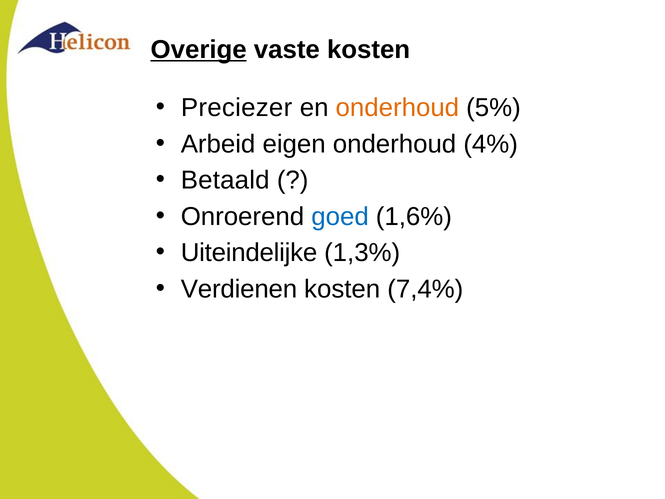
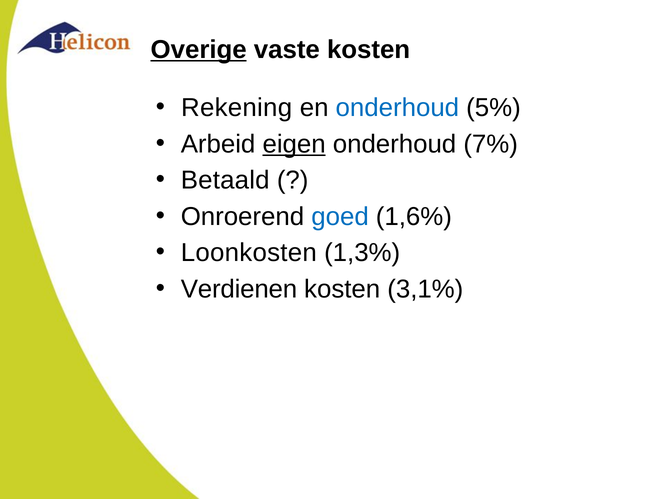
Preciezer: Preciezer -> Rekening (237, 108)
onderhoud colour: orange -> blue (397, 108)
eigen underline: none -> present (294, 144)
4%: 4% -> 7% (491, 144)
Uiteindelijke: Uiteindelijke -> Loonkosten (249, 253)
7,4%: 7,4% -> 3,1% (425, 289)
